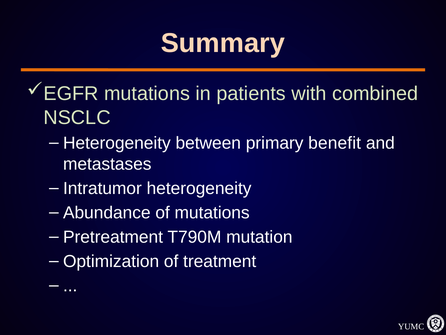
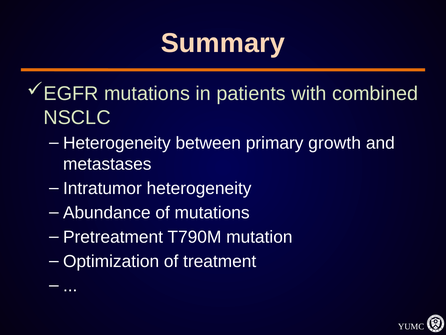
benefit: benefit -> growth (335, 143)
